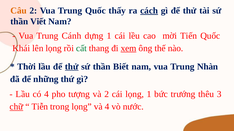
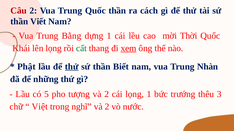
Câu colour: orange -> red (19, 11)
Quốc thấy: thấy -> thần (117, 11)
cách underline: present -> none (149, 11)
Cánh: Cánh -> Bằng (72, 36)
Tiến: Tiến -> Thời (189, 36)
Thời: Thời -> Phật (26, 67)
có 4: 4 -> 5 (47, 95)
chữ underline: present -> none (16, 107)
Tiễn: Tiễn -> Việt (40, 107)
trong lọng: lọng -> nghĩ (82, 107)
4: 4 -> 2 (107, 107)
